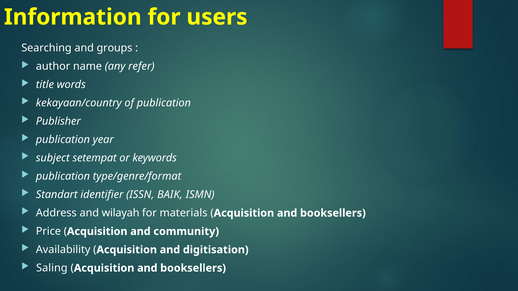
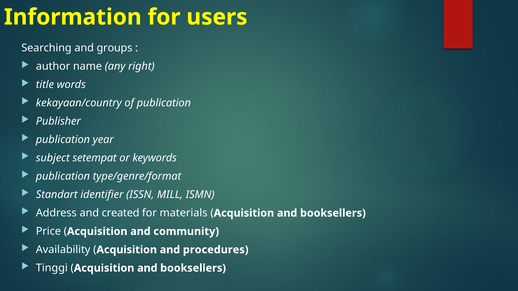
refer: refer -> right (141, 66)
BAIK: BAIK -> MILL (170, 195)
wilayah: wilayah -> created (121, 213)
digitisation: digitisation -> procedures (216, 250)
Saling: Saling -> Tinggi (52, 268)
